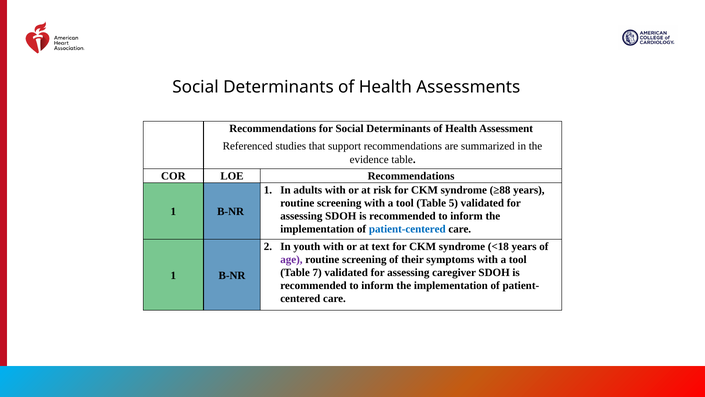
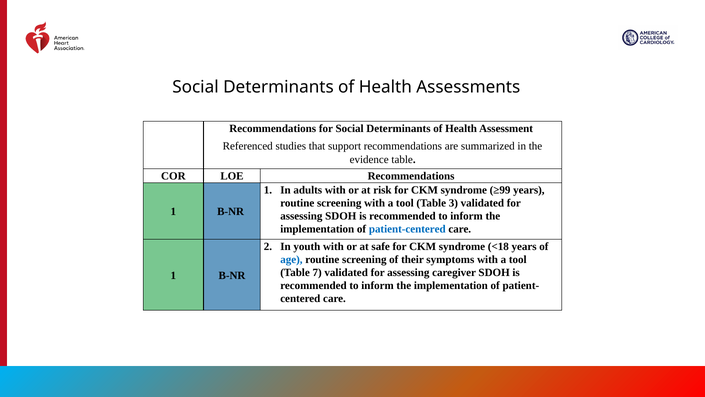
≥88: ≥88 -> ≥99 (500, 190)
5: 5 -> 3 (453, 203)
text: text -> safe (381, 246)
age colour: purple -> blue (291, 259)
